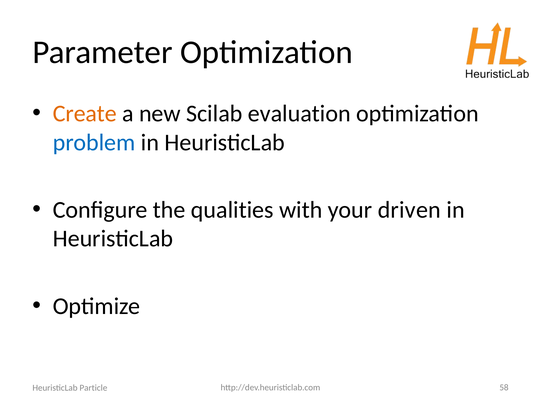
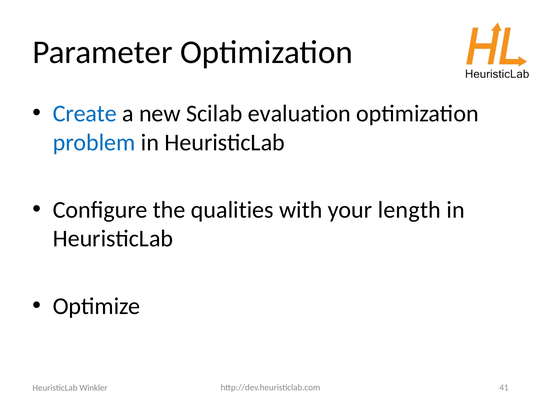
Create colour: orange -> blue (85, 113)
driven: driven -> length (409, 210)
58: 58 -> 41 (504, 387)
Particle: Particle -> Winkler (93, 387)
